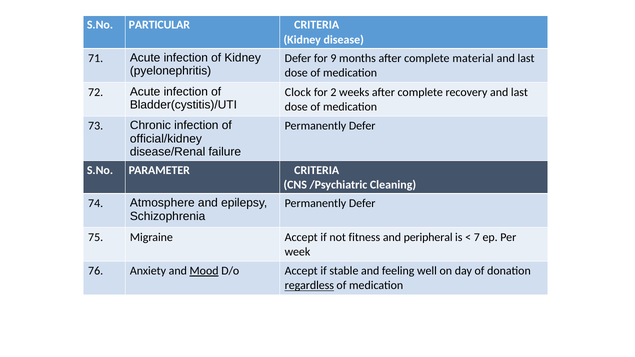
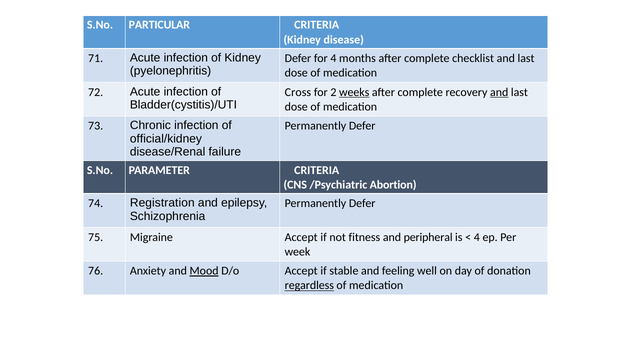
for 9: 9 -> 4 (333, 58)
material: material -> checklist (473, 58)
Clock: Clock -> Cross (298, 92)
weeks underline: none -> present (354, 92)
and underline: none -> present (499, 92)
Cleaning: Cleaning -> Abortion (393, 185)
Atmosphere: Atmosphere -> Registration (162, 203)
7: 7 -> 4 (477, 237)
